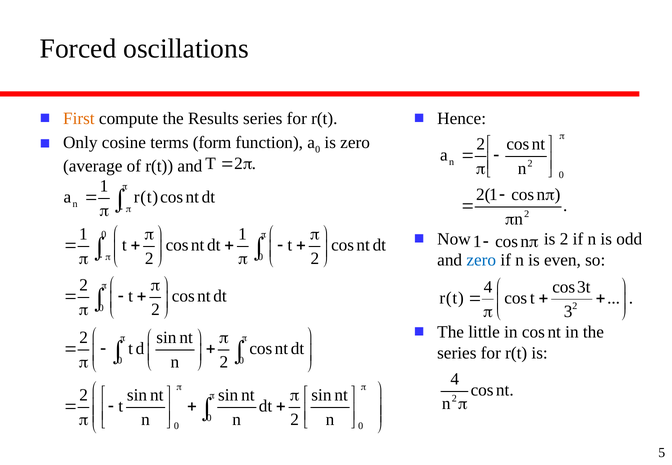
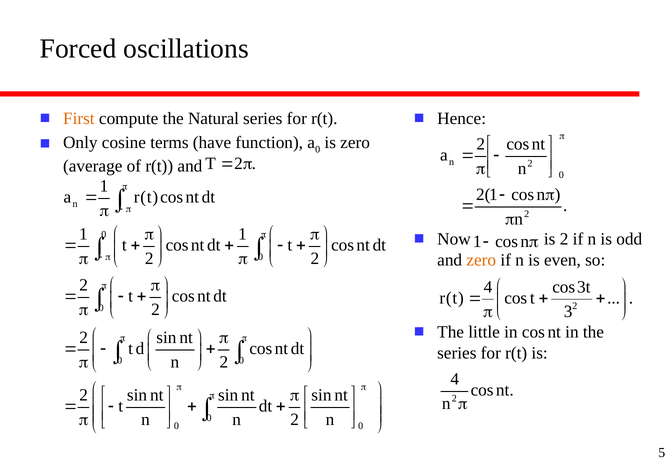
Results: Results -> Natural (213, 119)
form: form -> have (212, 143)
zero colour: blue -> orange (481, 260)
